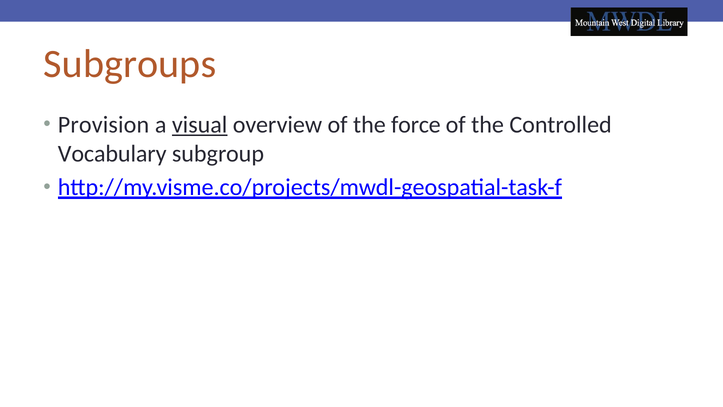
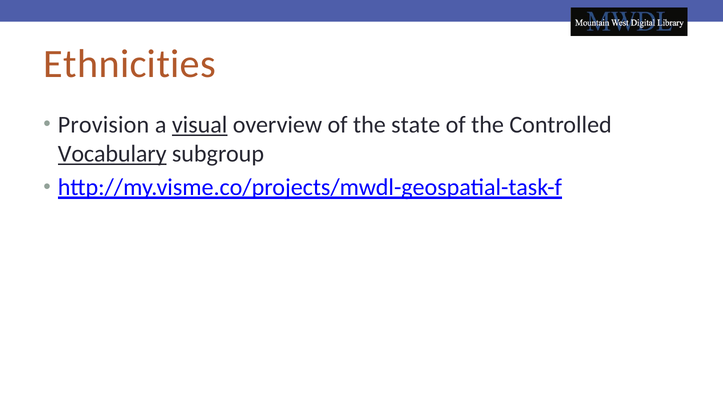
Subgroups: Subgroups -> Ethnicities (130, 64)
force: force -> state (416, 125)
Vocabulary underline: none -> present (112, 154)
